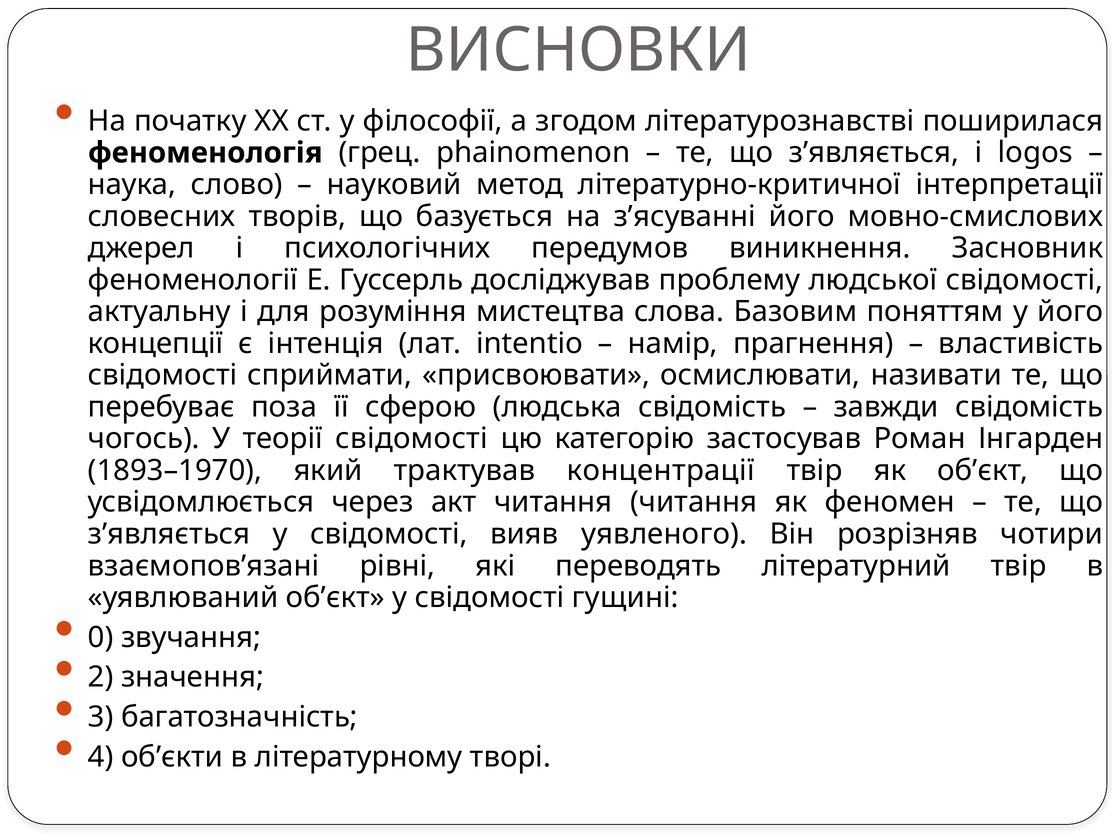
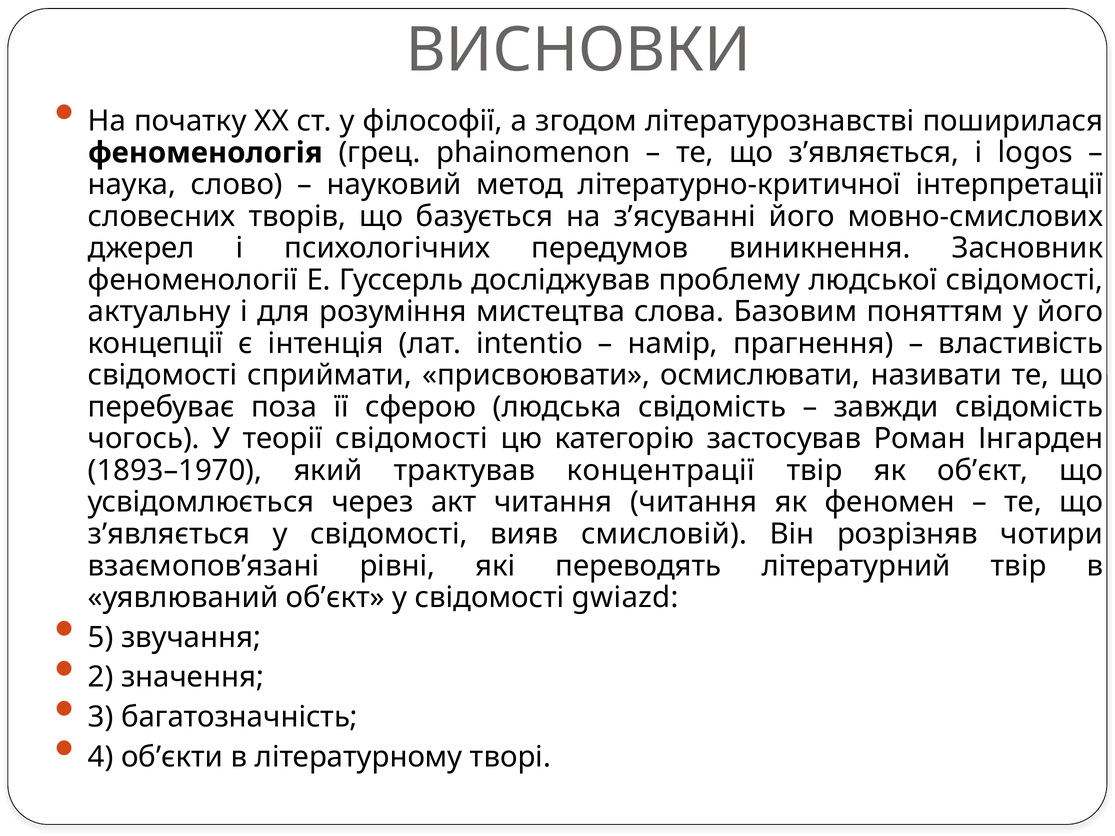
уявленого: уявленого -> смисловій (664, 534)
гущині: гущині -> gwiazd (625, 598)
0: 0 -> 5 (101, 638)
